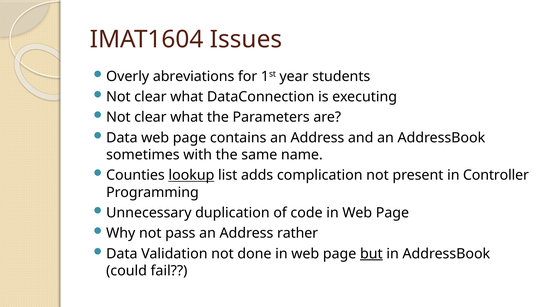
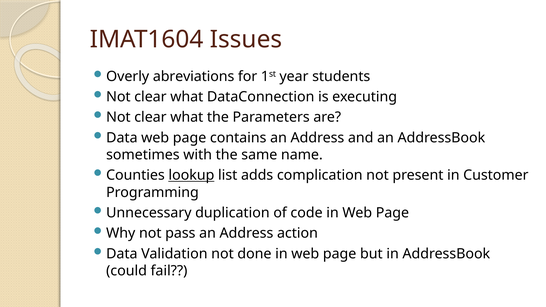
Controller: Controller -> Customer (496, 175)
rather: rather -> action (297, 233)
but underline: present -> none (371, 254)
